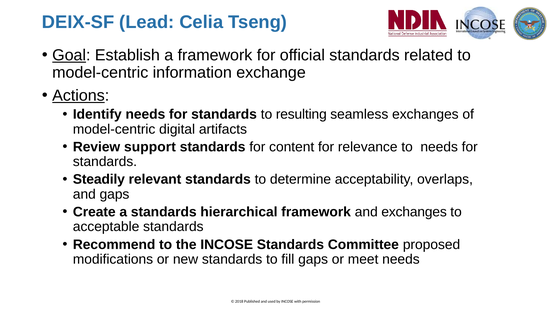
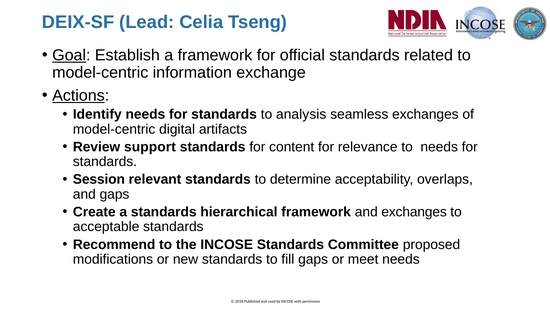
resulting: resulting -> analysis (301, 115)
Steadily: Steadily -> Session (99, 180)
